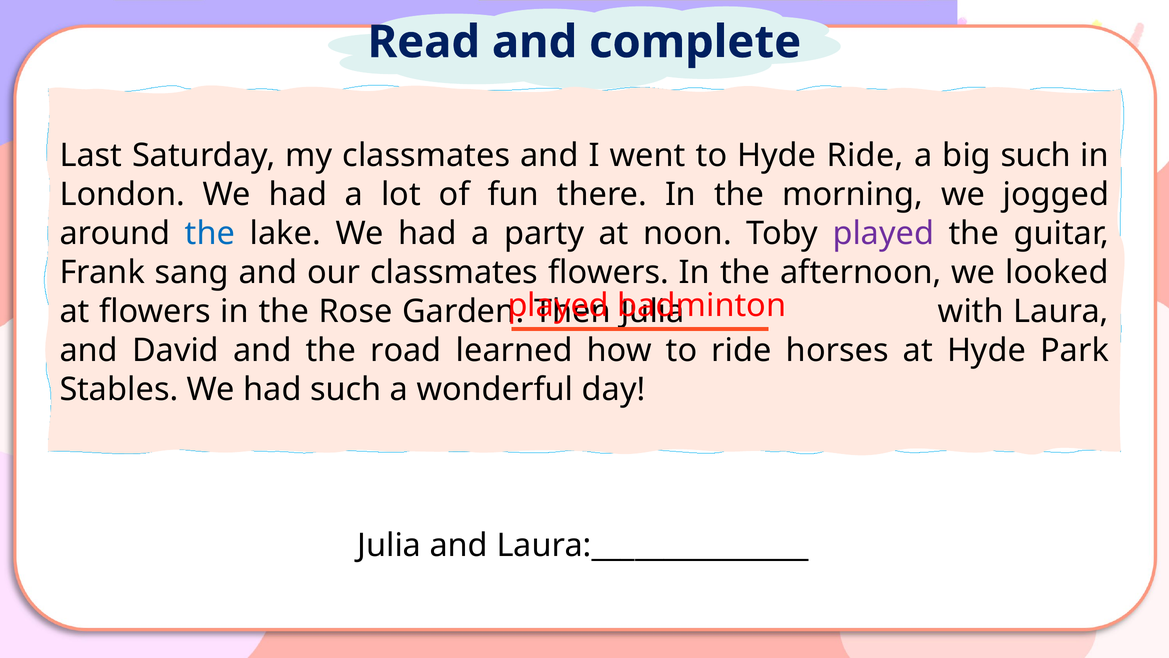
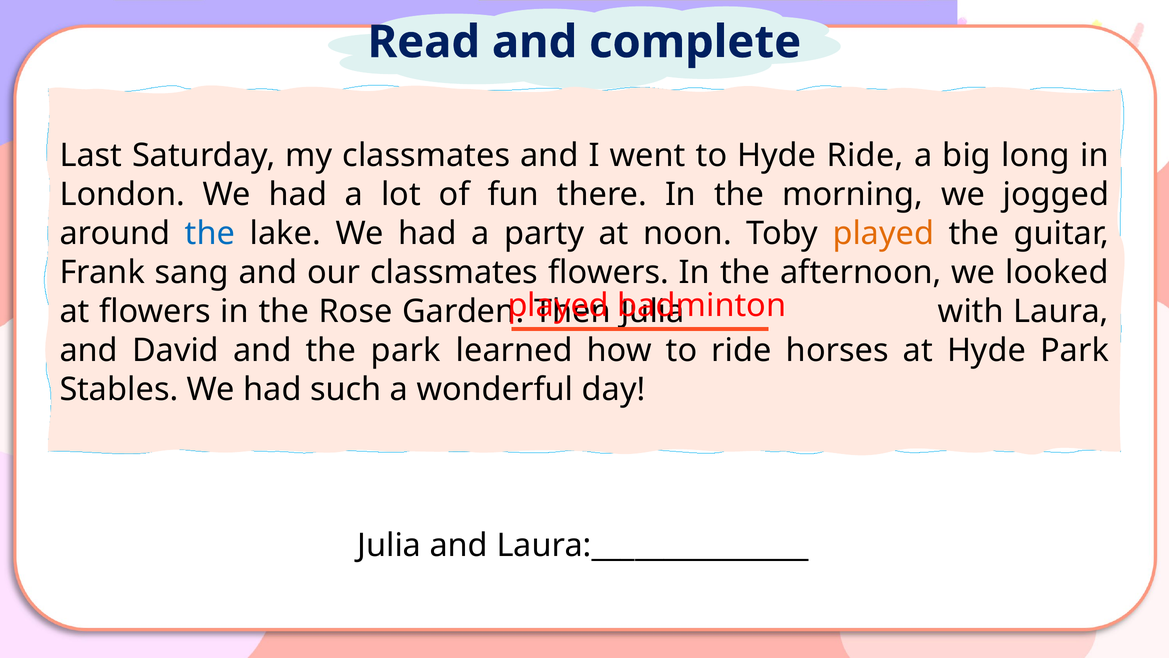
big such: such -> long (1035, 155)
played colour: purple -> orange (883, 233)
the road: road -> park (406, 350)
